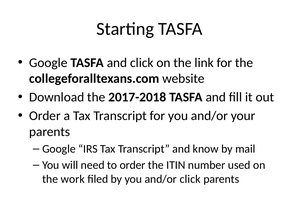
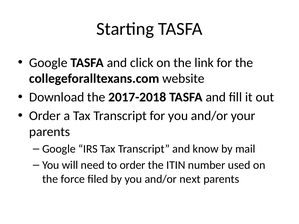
work: work -> force (73, 179)
and/or click: click -> next (190, 179)
